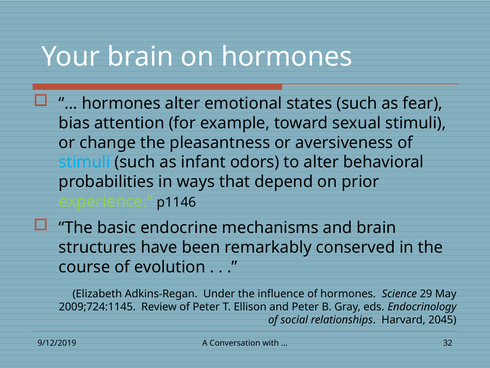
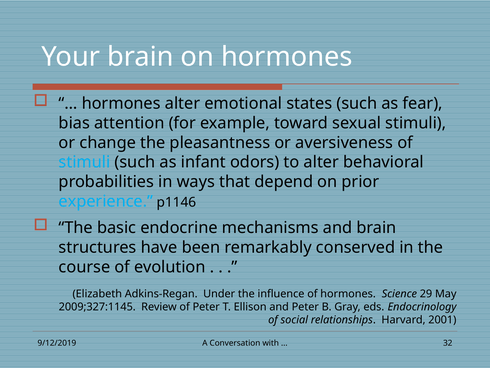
experience colour: light green -> light blue (106, 201)
2009;724:1145: 2009;724:1145 -> 2009;327:1145 (97, 306)
2045: 2045 -> 2001 (442, 320)
